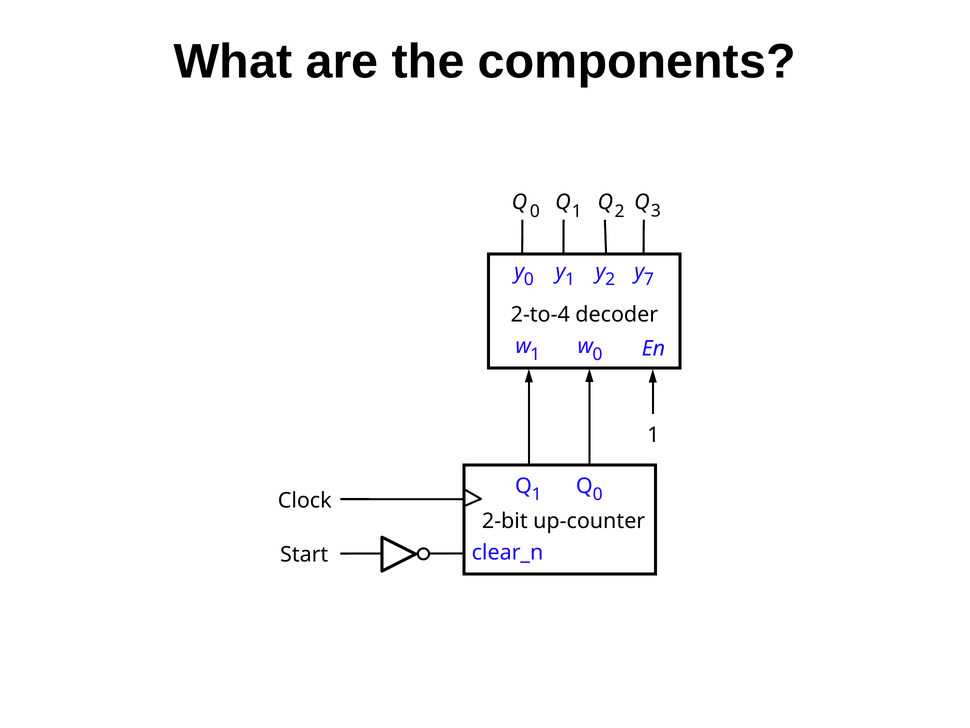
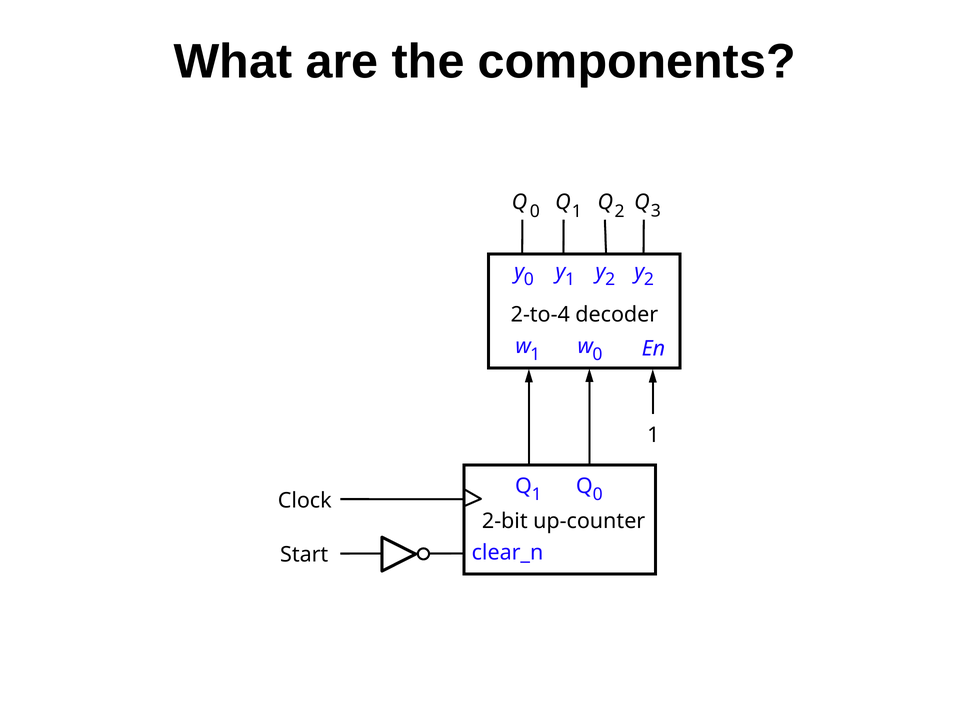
2 y 7: 7 -> 2 (649, 279)
